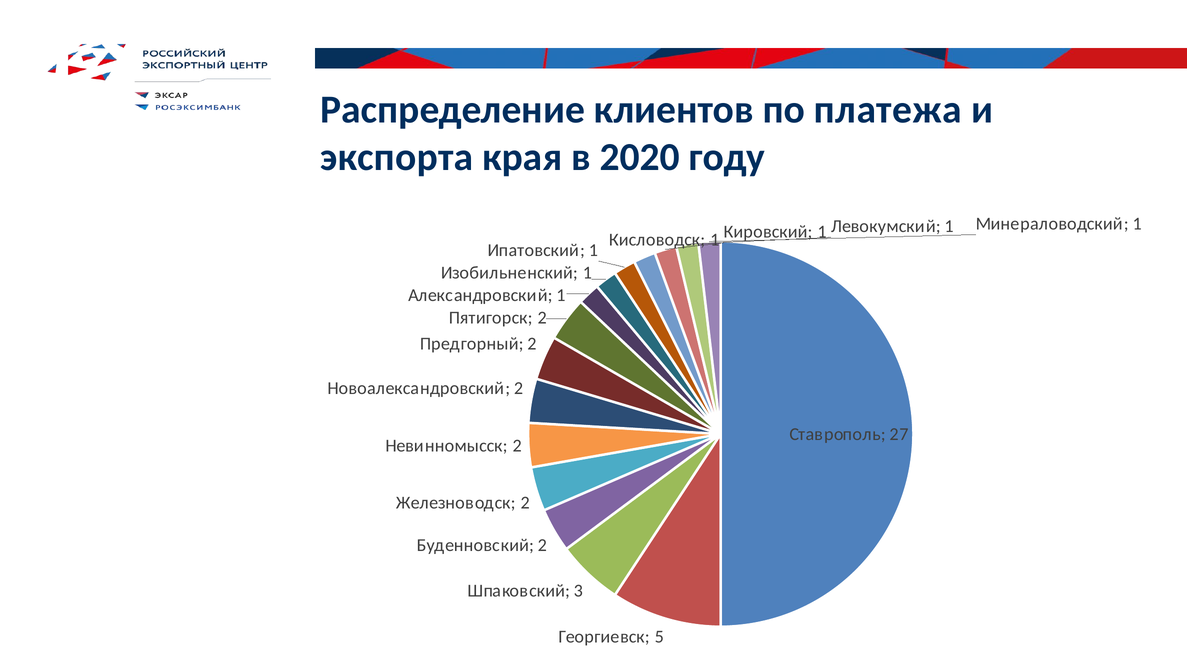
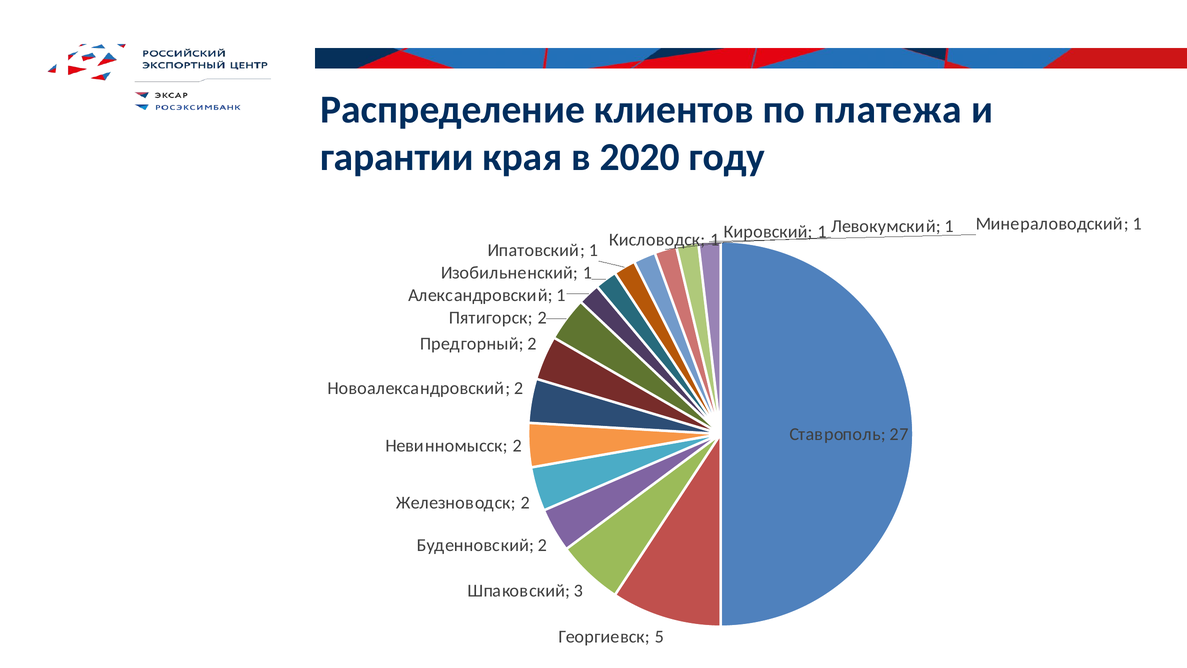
экспорта: экспорта -> гарантии (397, 157)
